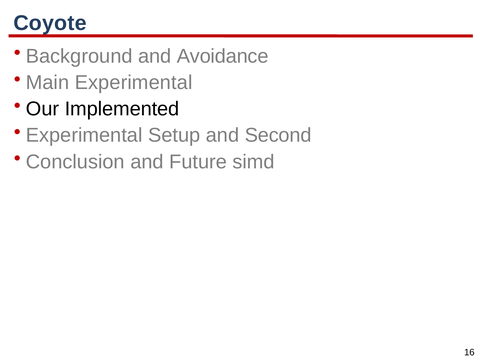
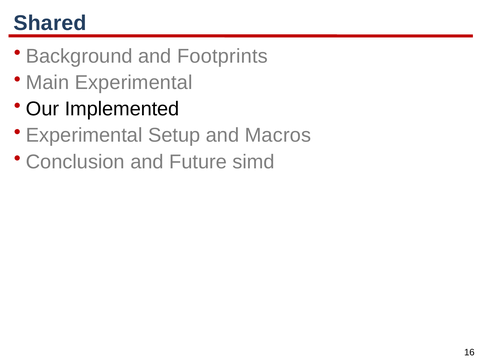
Coyote: Coyote -> Shared (50, 23)
Avoidance: Avoidance -> Footprints (222, 56)
Second: Second -> Macros (278, 135)
